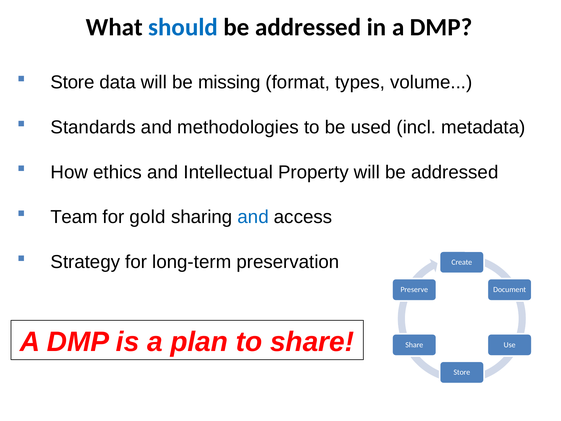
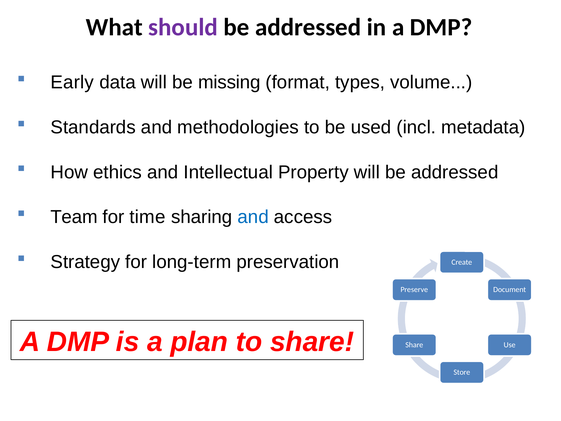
should colour: blue -> purple (183, 27)
Store: Store -> Early (72, 82)
gold: gold -> time (148, 217)
